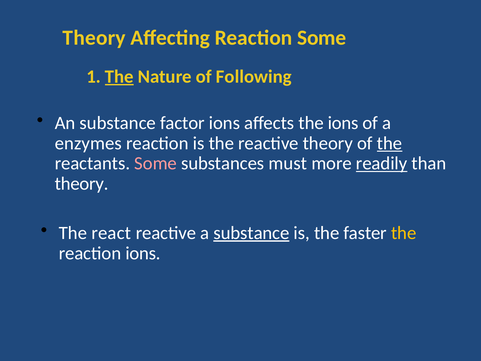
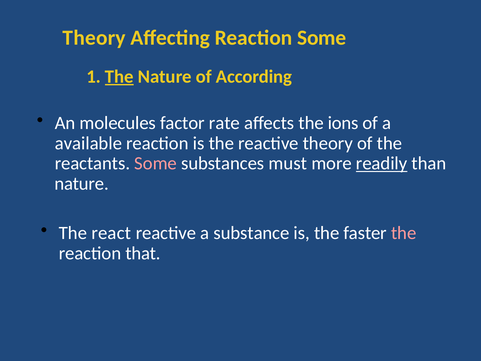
Following: Following -> According (254, 77)
An substance: substance -> molecules (118, 123)
factor ions: ions -> rate (224, 123)
enzymes: enzymes -> available (88, 143)
the underline: present -> none (390, 143)
theory: theory -> nature (82, 184)
substance underline: present -> none (251, 233)
the colour: yellow -> pink (404, 233)
reaction ions: ions -> that (143, 253)
